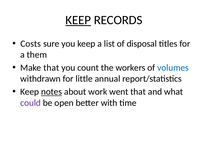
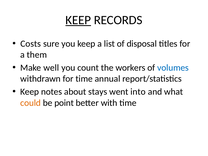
Make that: that -> well (51, 68)
for little: little -> time (84, 79)
notes underline: present -> none (52, 92)
work: work -> stays (98, 92)
went that: that -> into (138, 92)
could colour: purple -> orange (31, 103)
open: open -> point (64, 103)
